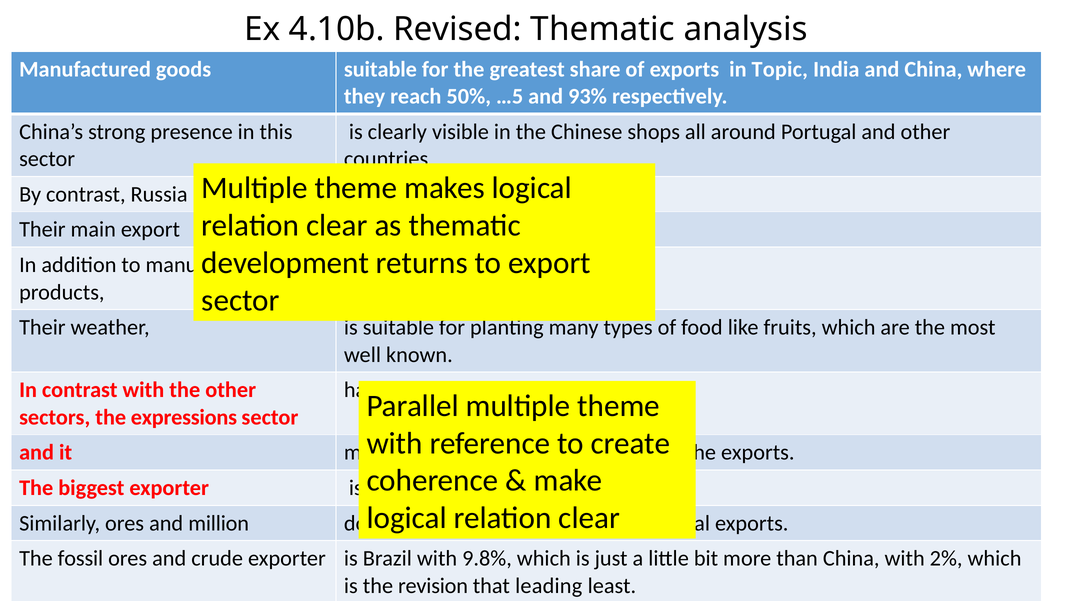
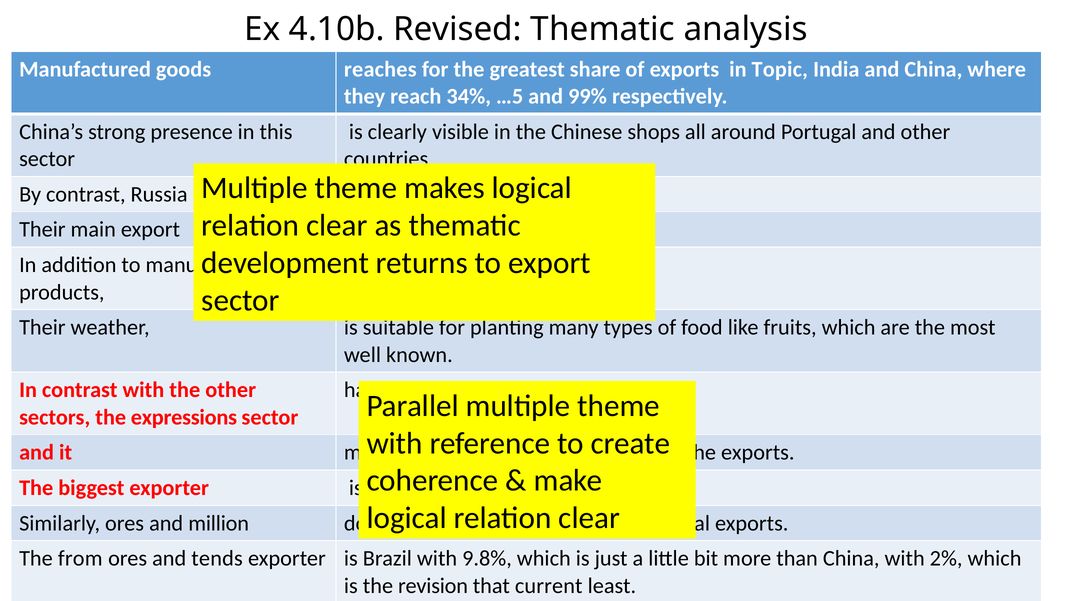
goods suitable: suitable -> reaches (380, 69)
50%: 50% -> 34% (469, 96)
93%: 93% -> 99% (588, 96)
fossil: fossil -> from (80, 558)
crude: crude -> tends (217, 558)
leading: leading -> current (549, 586)
